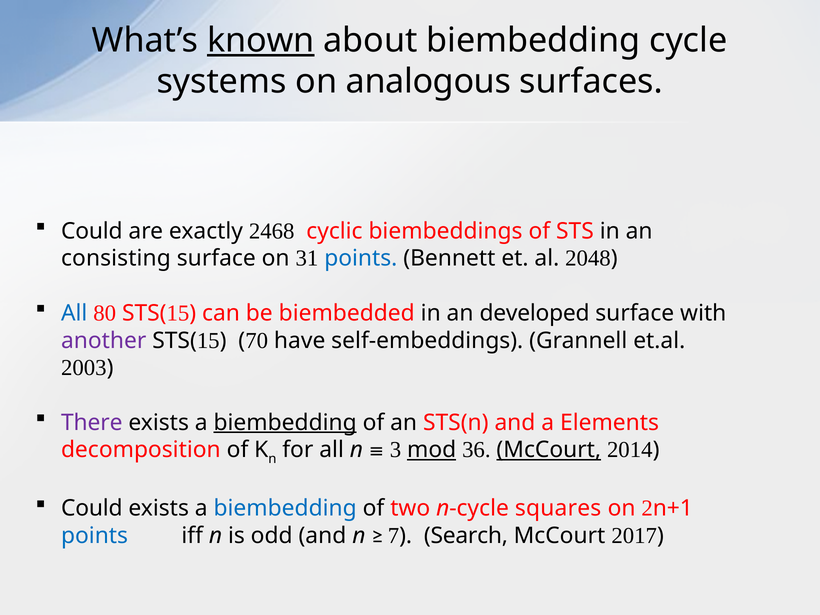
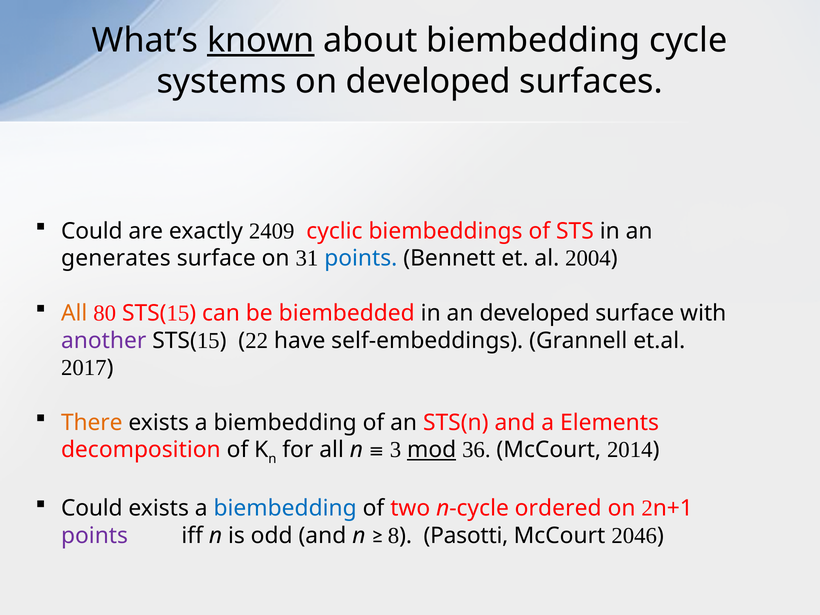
on analogous: analogous -> developed (428, 82)
2468: 2468 -> 2409 (272, 231)
consisting: consisting -> generates (116, 258)
2048: 2048 -> 2004 (588, 258)
All colour: blue -> orange (74, 313)
70: 70 -> 22 (257, 340)
2003: 2003 -> 2017 (84, 368)
There colour: purple -> orange (92, 423)
biembedding underline: present -> none (285, 423)
McCourt underline: present -> none (549, 450)
squares: squares -> ordered (558, 508)
points colour: blue -> purple (95, 536)
7: 7 -> 8 (394, 536)
Search: Search -> Pasotti (466, 536)
2017: 2017 -> 2046 (634, 536)
